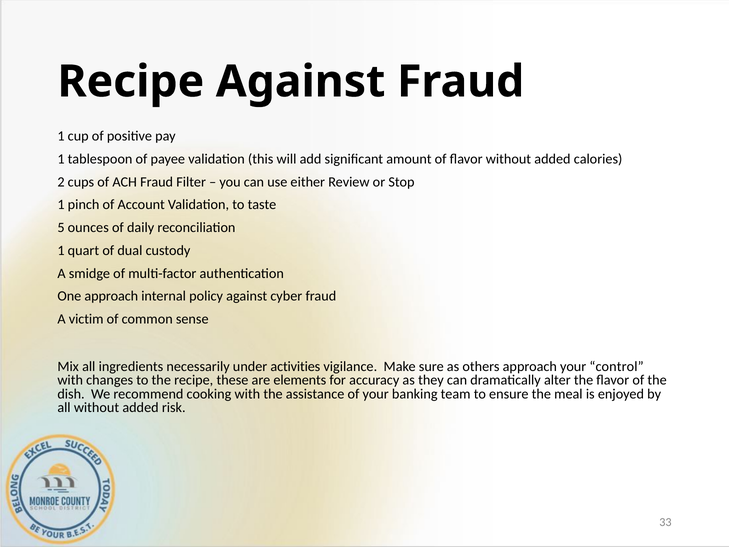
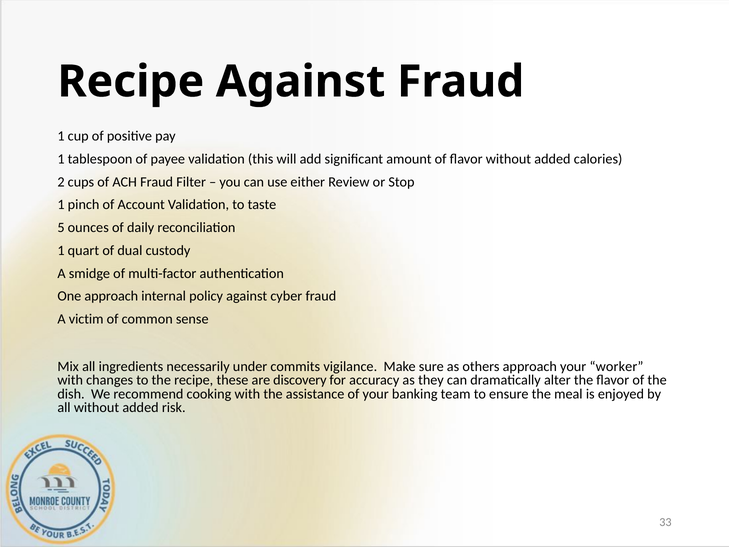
activities: activities -> commits (295, 366)
control: control -> worker (617, 366)
elements: elements -> discovery (300, 380)
